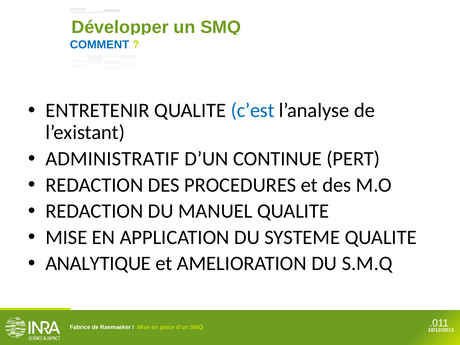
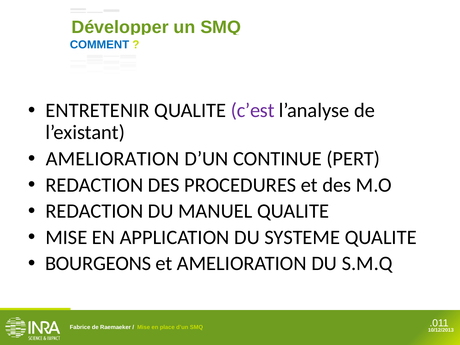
c’est colour: blue -> purple (253, 110)
ADMINISTRATIF: ADMINISTRATIF -> AMELIORATION (112, 159)
ANALYTIQUE: ANALYTIQUE -> BOURGEONS (98, 263)
